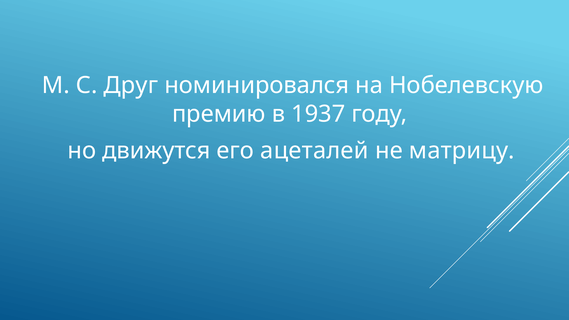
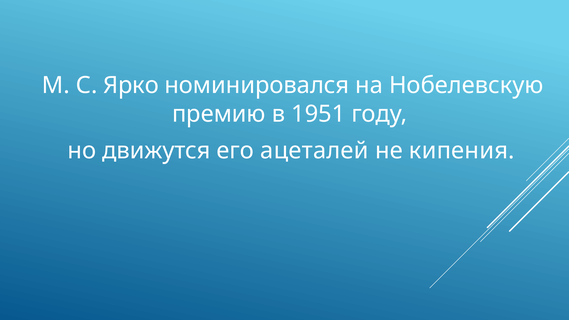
Друг: Друг -> Ярко (131, 85)
1937: 1937 -> 1951 (318, 114)
матрицу: матрицу -> кипения (462, 151)
